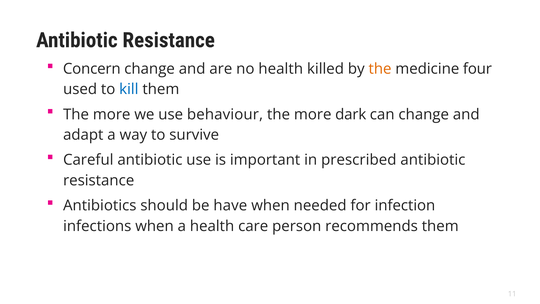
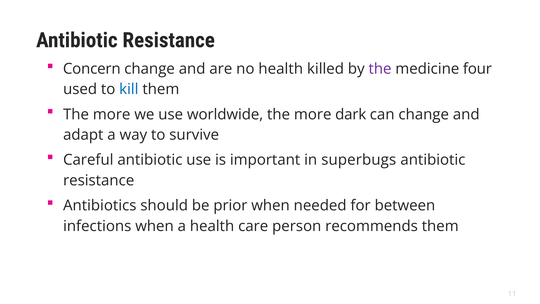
the colour: orange -> purple (380, 69)
behaviour: behaviour -> worldwide (225, 114)
prescribed: prescribed -> superbugs (359, 160)
have: have -> prior (230, 205)
infection: infection -> between (405, 205)
